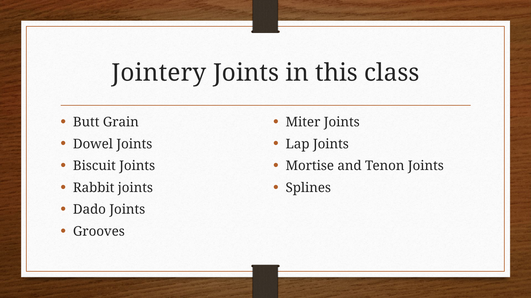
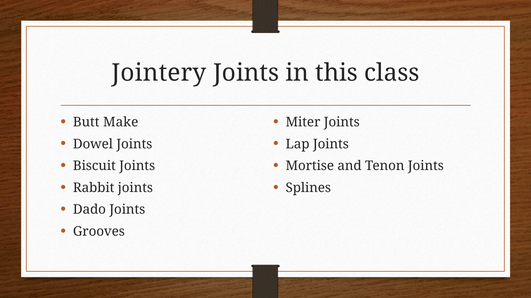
Grain: Grain -> Make (121, 122)
